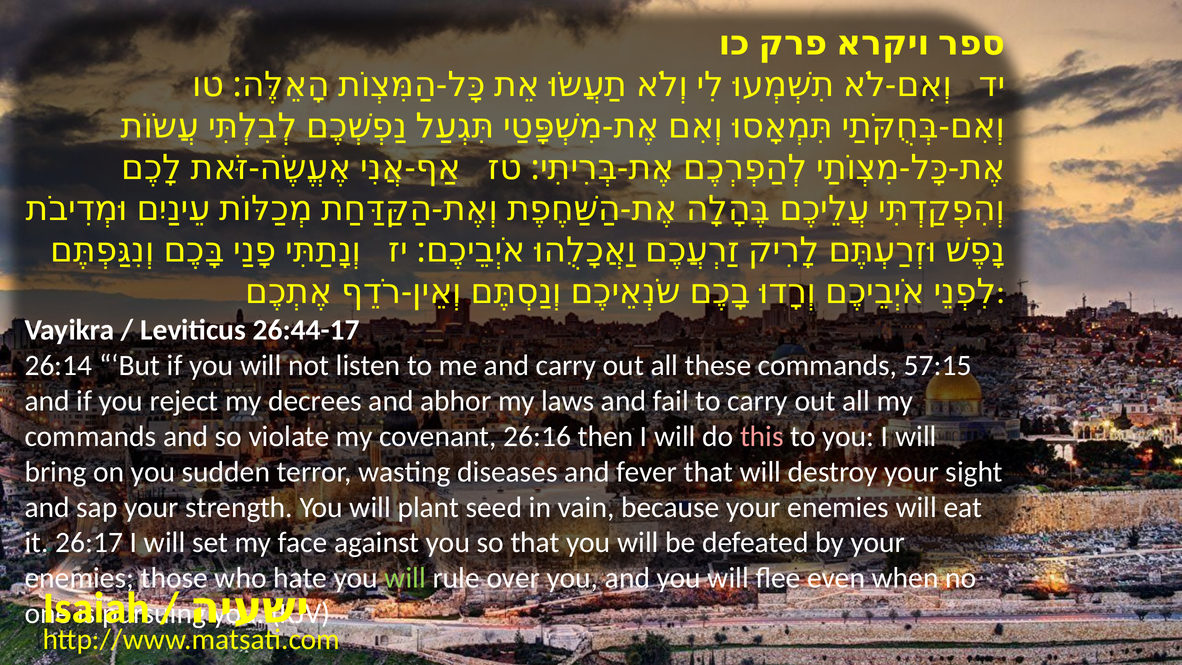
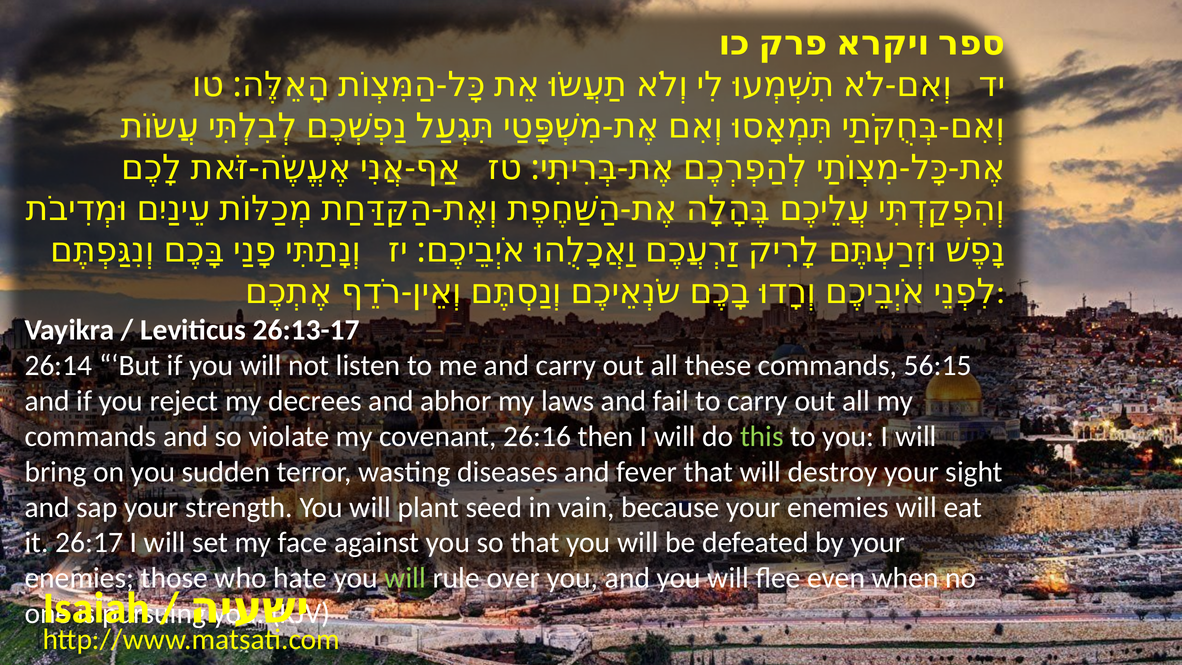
26:44-17: 26:44-17 -> 26:13-17 (306, 330)
57:15: 57:15 -> 56:15 (938, 365)
this colour: pink -> light green (762, 436)
